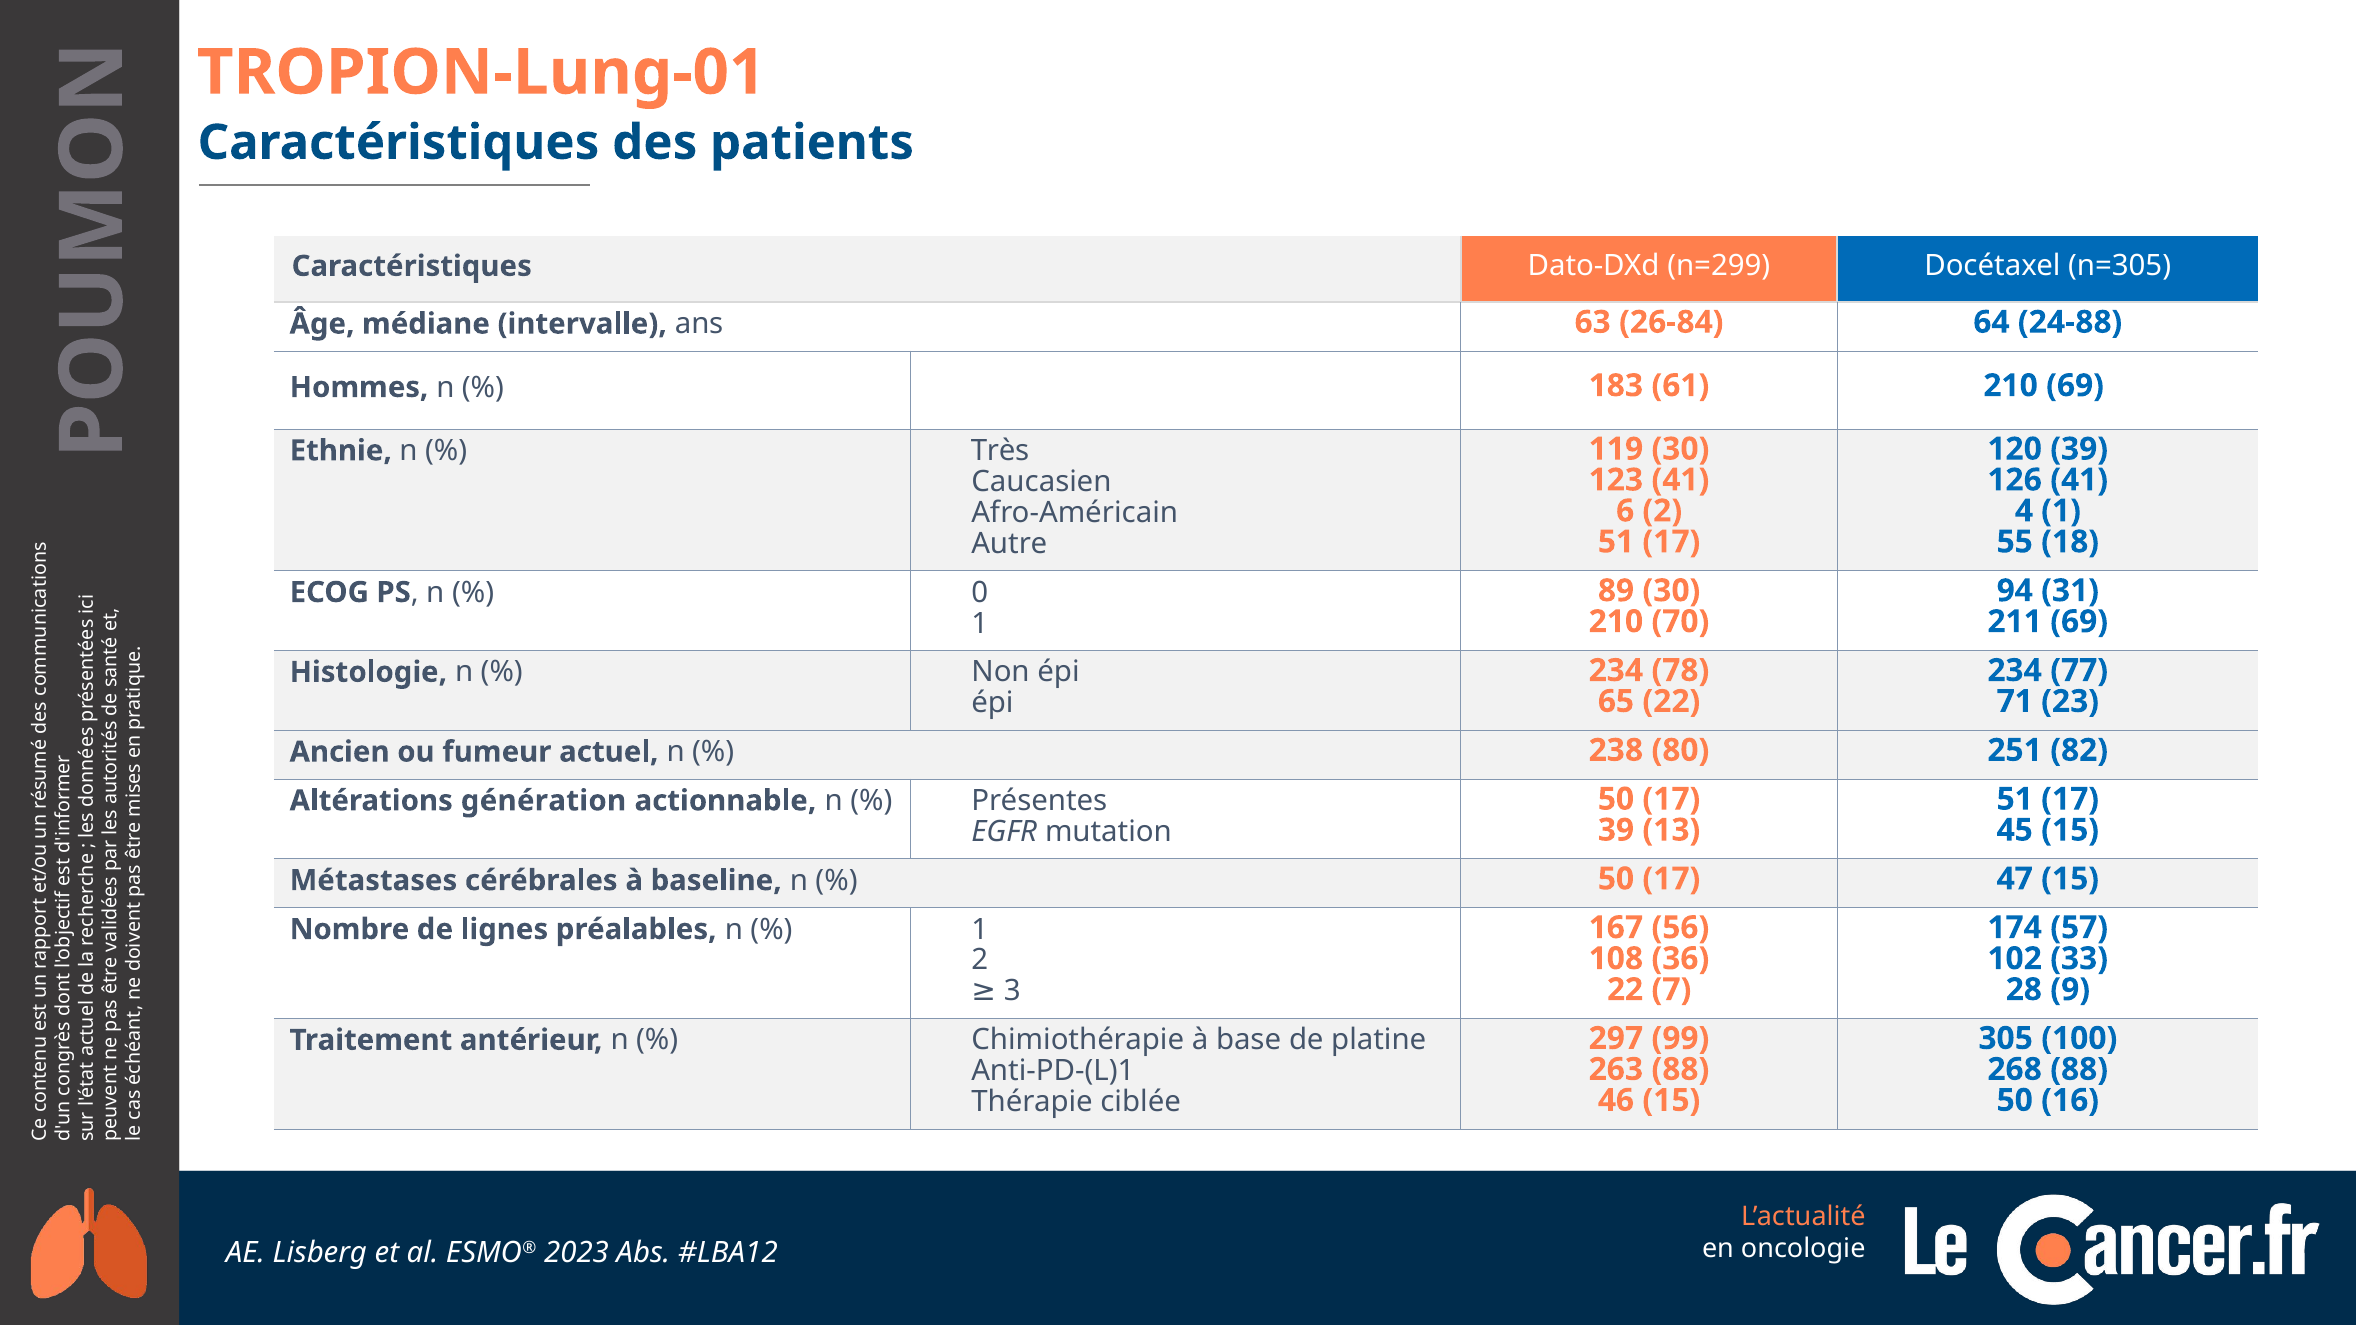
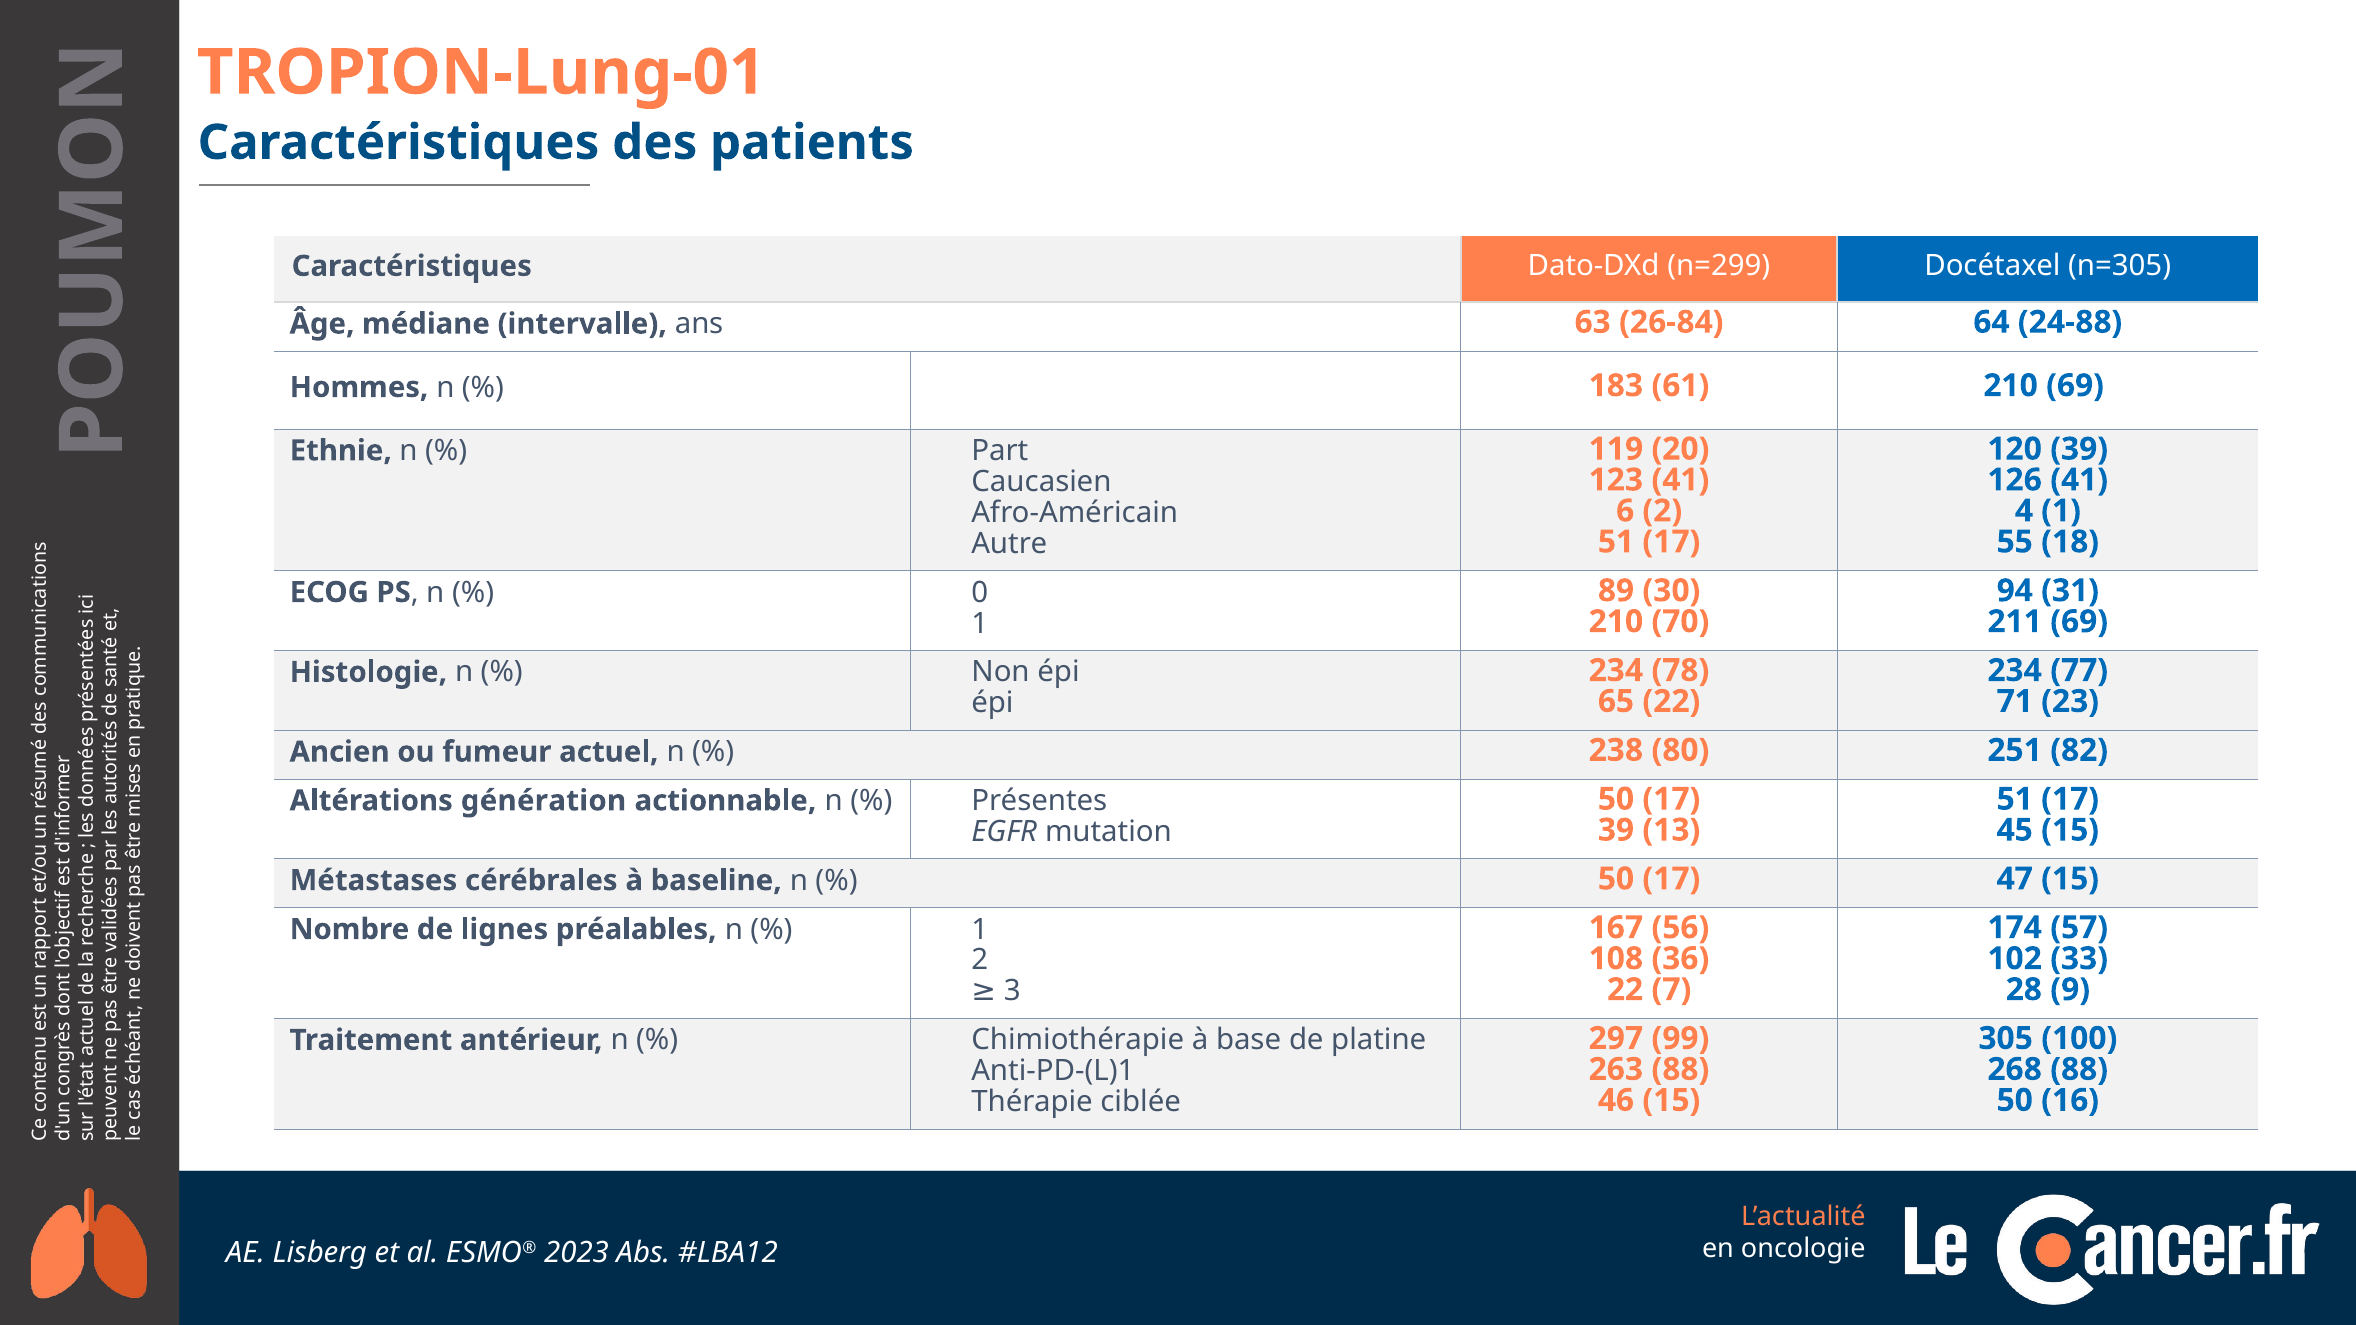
119 30: 30 -> 20 (1680, 449)
Très: Très -> Part (1000, 451)
